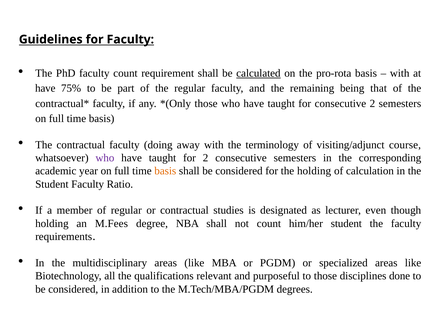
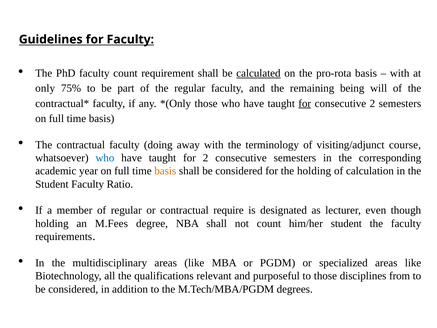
have: have -> only (45, 88)
that: that -> will (379, 88)
for underline: none -> present (305, 103)
who colour: purple -> blue (105, 158)
studies: studies -> require (229, 210)
done: done -> from (400, 276)
